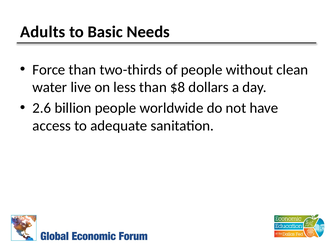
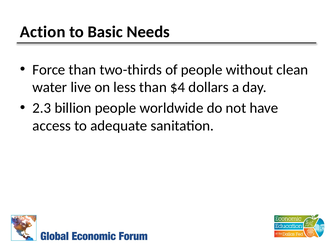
Adults: Adults -> Action (43, 32)
$8: $8 -> $4 (178, 88)
2.6: 2.6 -> 2.3 (42, 108)
